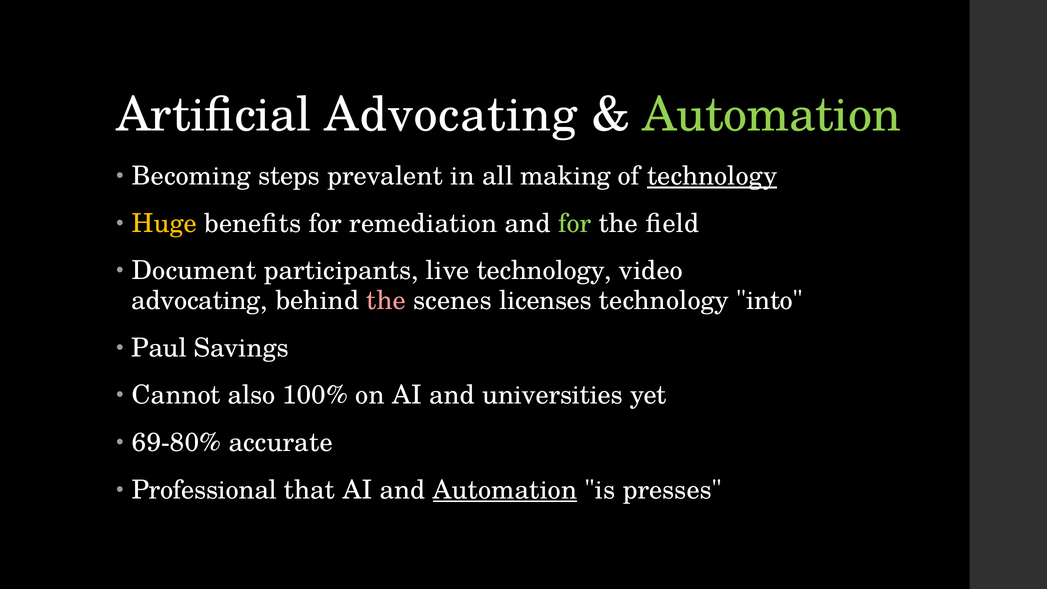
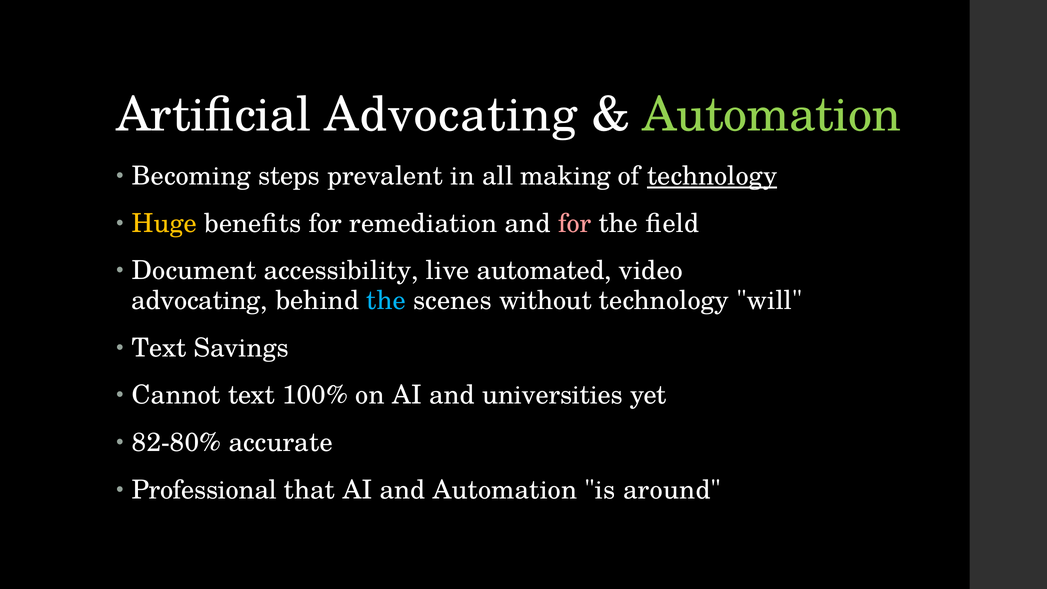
for colour: light green -> pink (575, 224)
participants: participants -> accessibility (341, 271)
live technology: technology -> automated (544, 271)
the colour: pink -> light blue (386, 301)
licenses: licenses -> without (546, 301)
into: into -> will (770, 301)
Paul: Paul -> Text (159, 348)
Cannot also: also -> text (251, 395)
69-80%: 69-80% -> 82-80% (176, 443)
Automation underline: present -> none (505, 490)
presses: presses -> around (672, 490)
